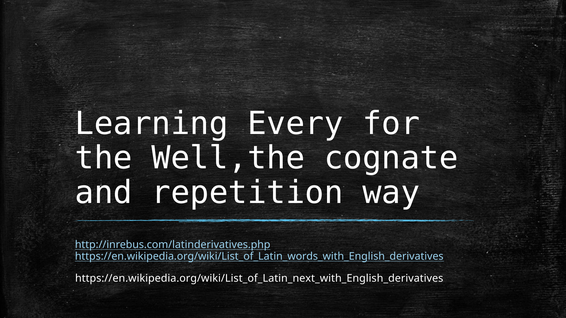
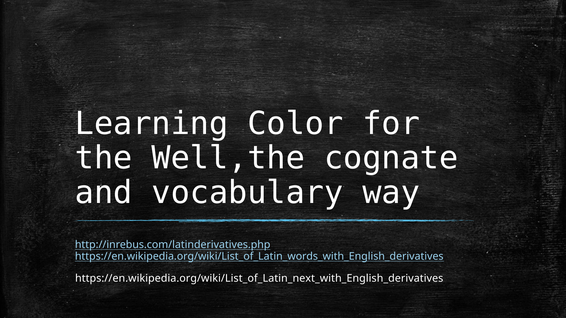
Every: Every -> Color (295, 124)
repetition: repetition -> vocabulary (247, 193)
